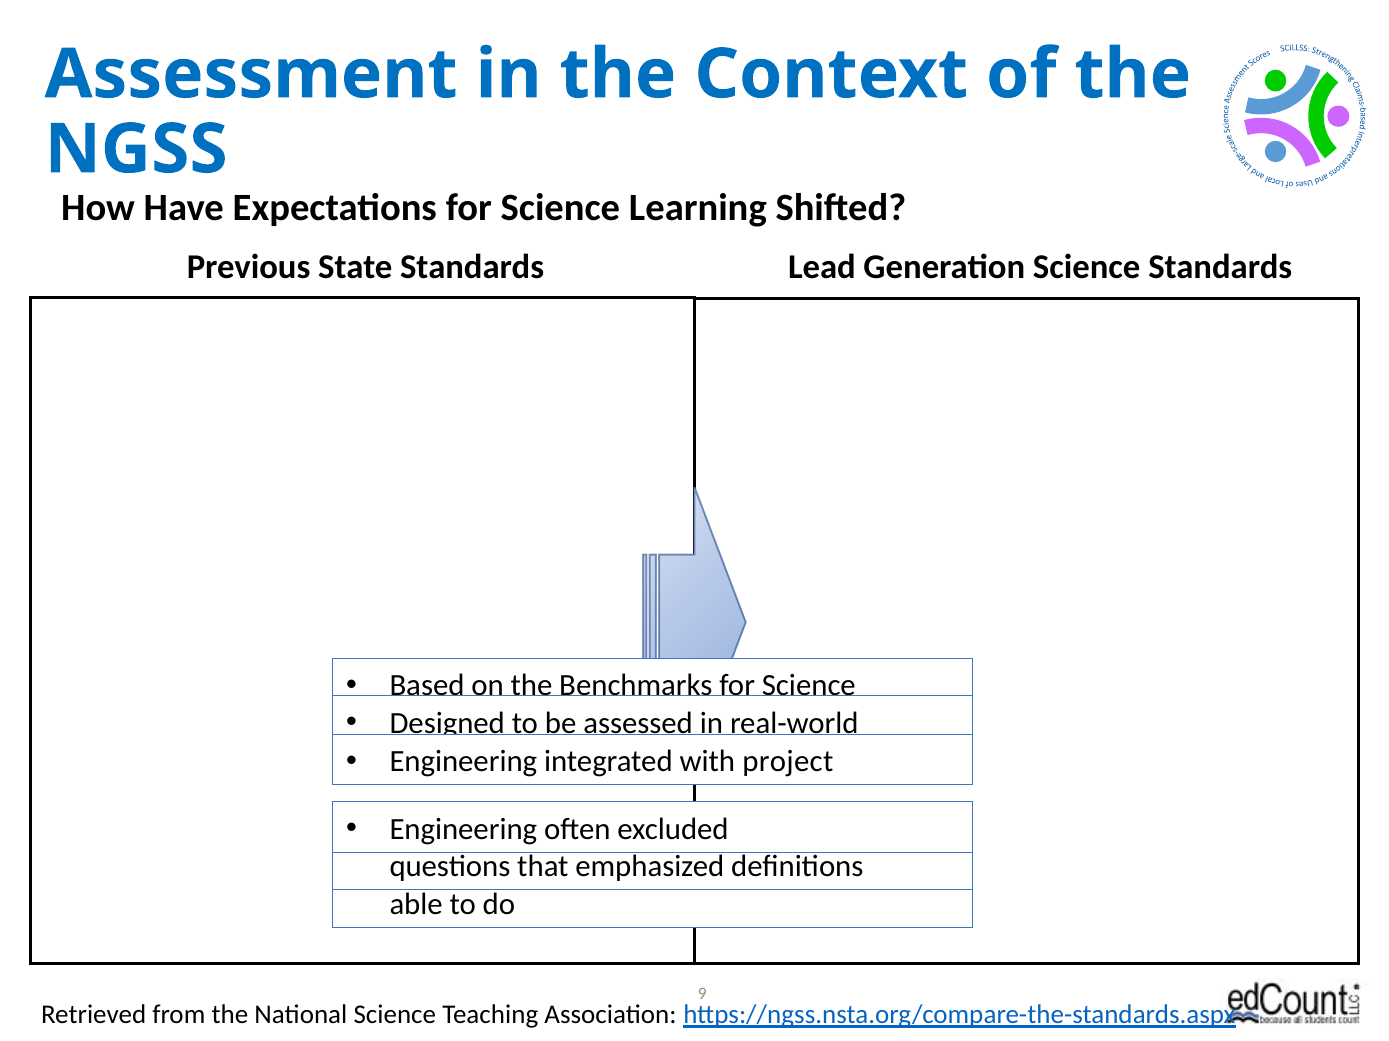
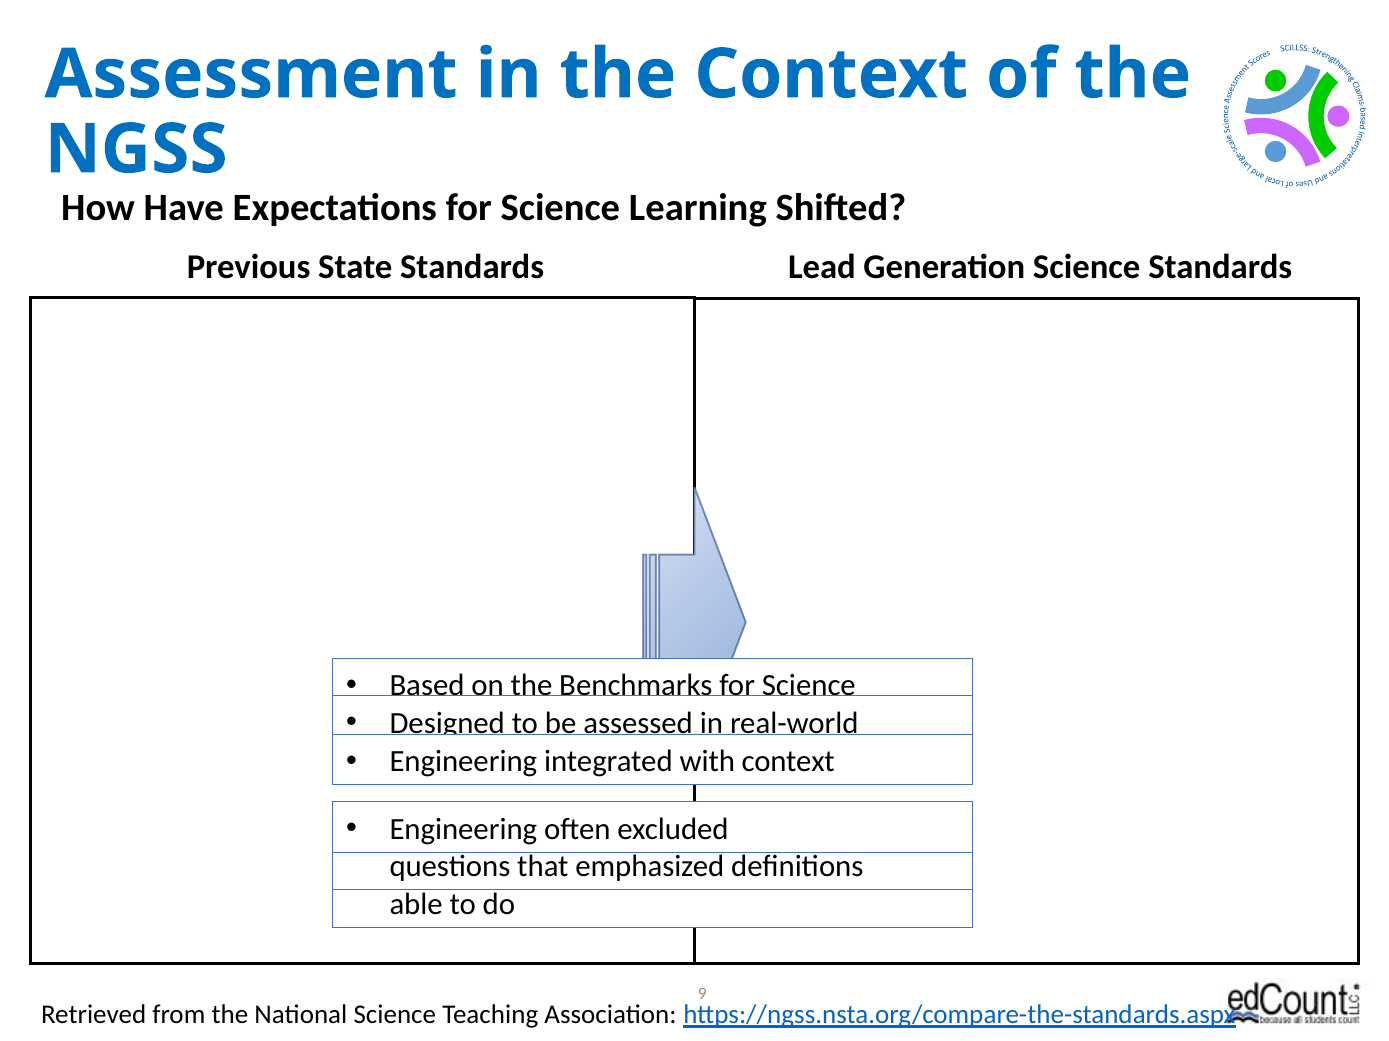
project: project -> context (788, 762)
